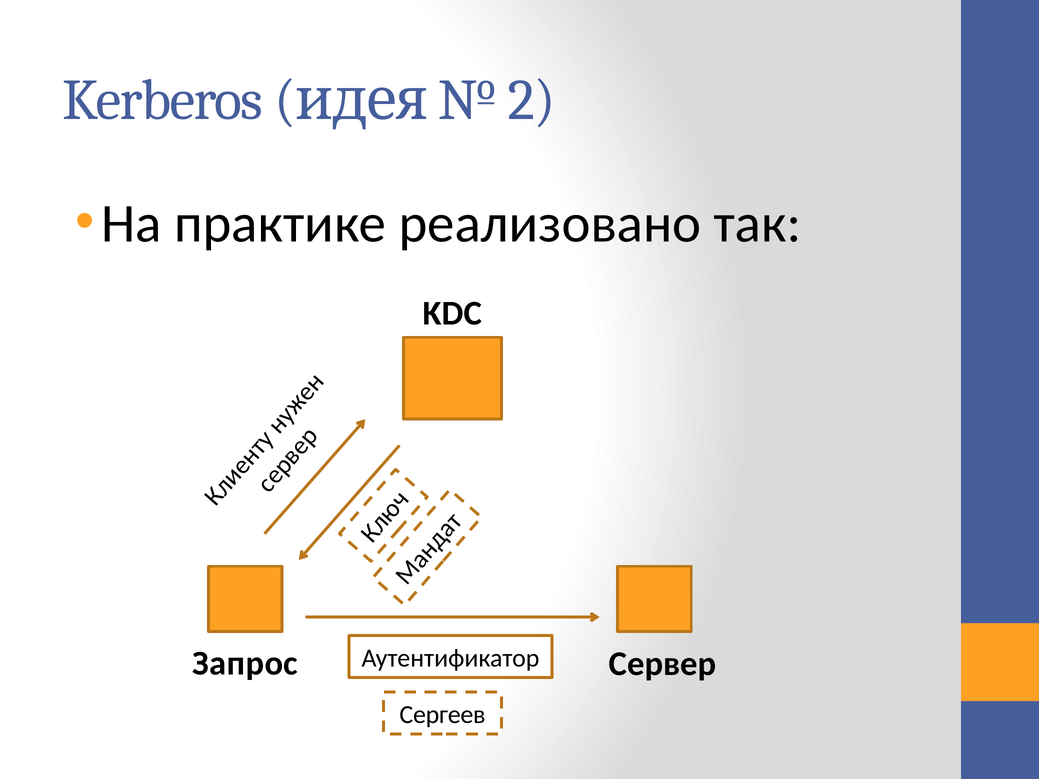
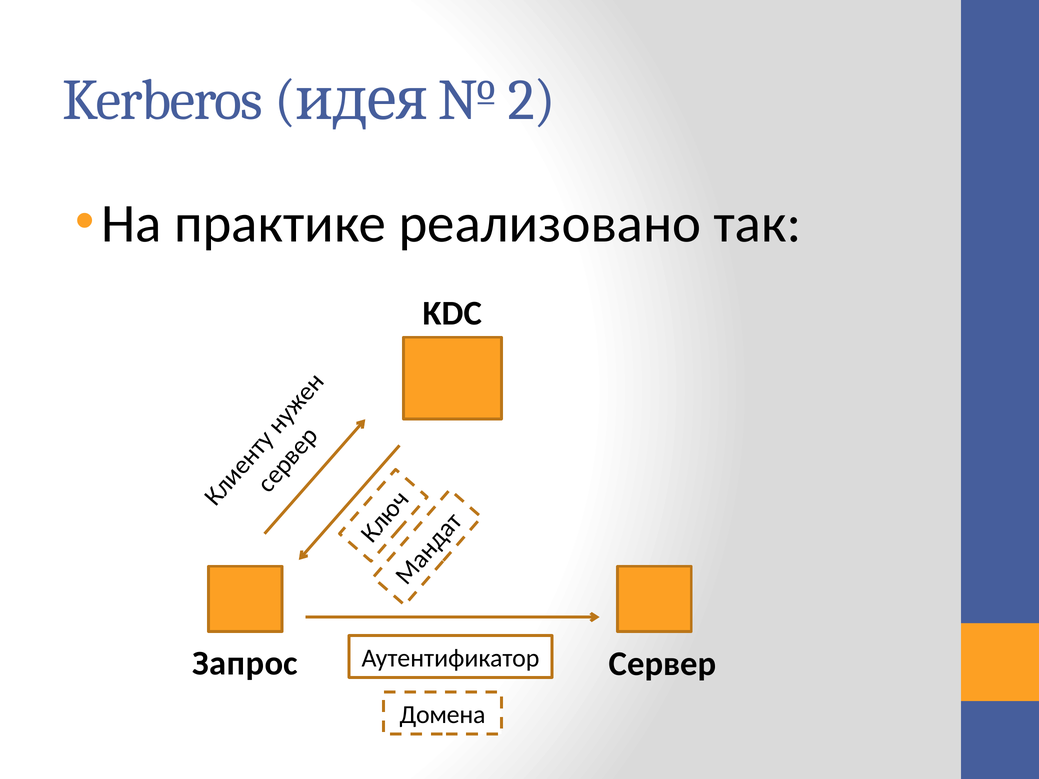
Сергеев: Сергеев -> Домена (442, 715)
